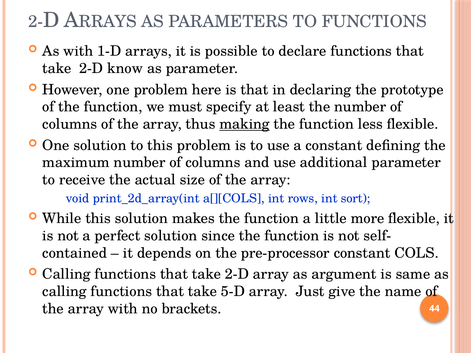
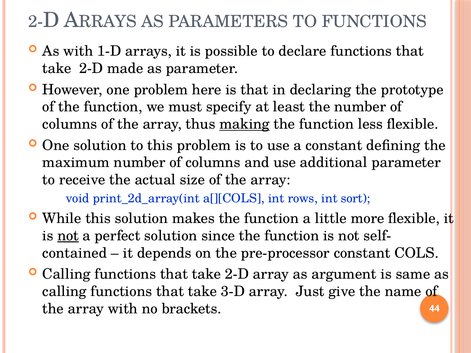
know: know -> made (125, 68)
not underline: none -> present (68, 236)
5-D: 5-D -> 3-D (233, 292)
